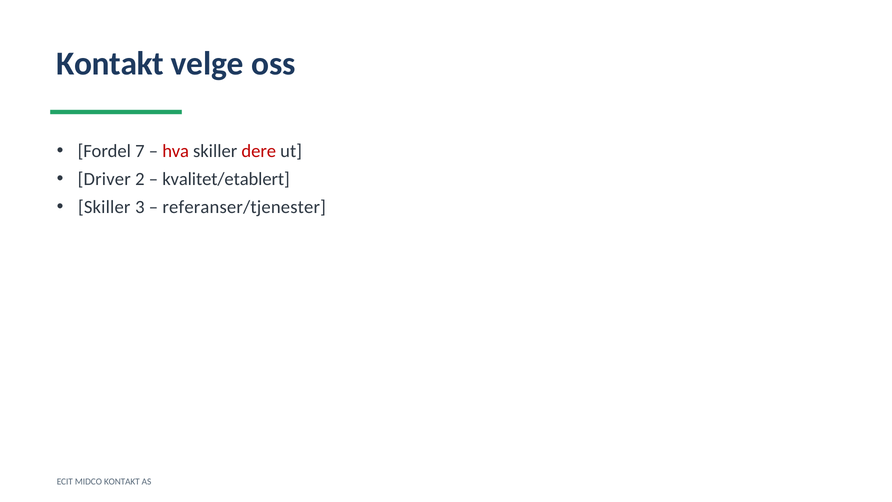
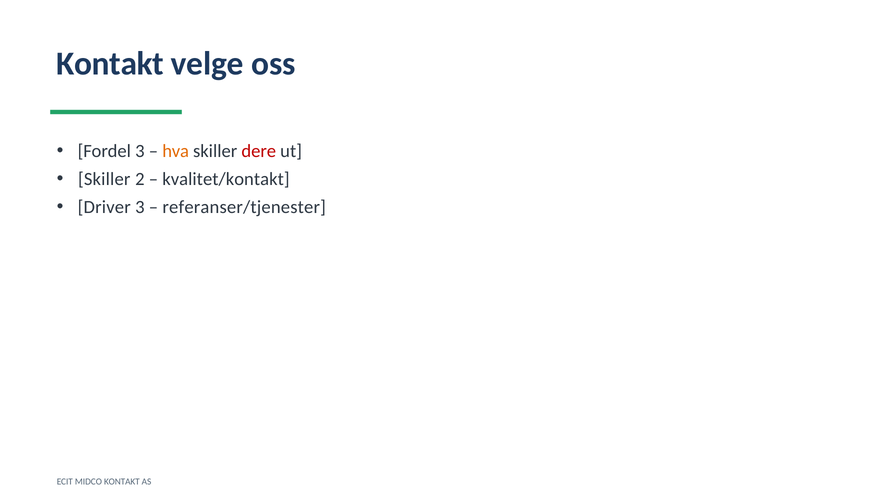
Fordel 7: 7 -> 3 (140, 151)
hva colour: red -> orange (176, 151)
Driver: Driver -> Skiller (104, 179)
kvalitet/etablert: kvalitet/etablert -> kvalitet/kontakt (226, 179)
Skiller: Skiller -> Driver (104, 207)
